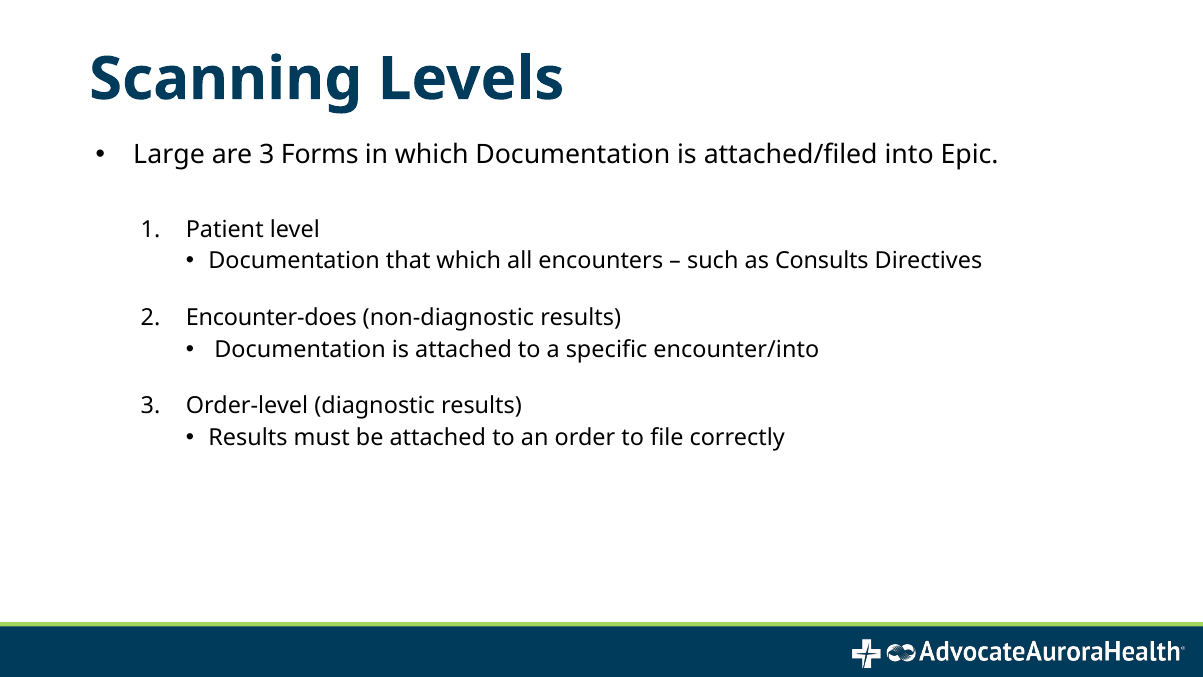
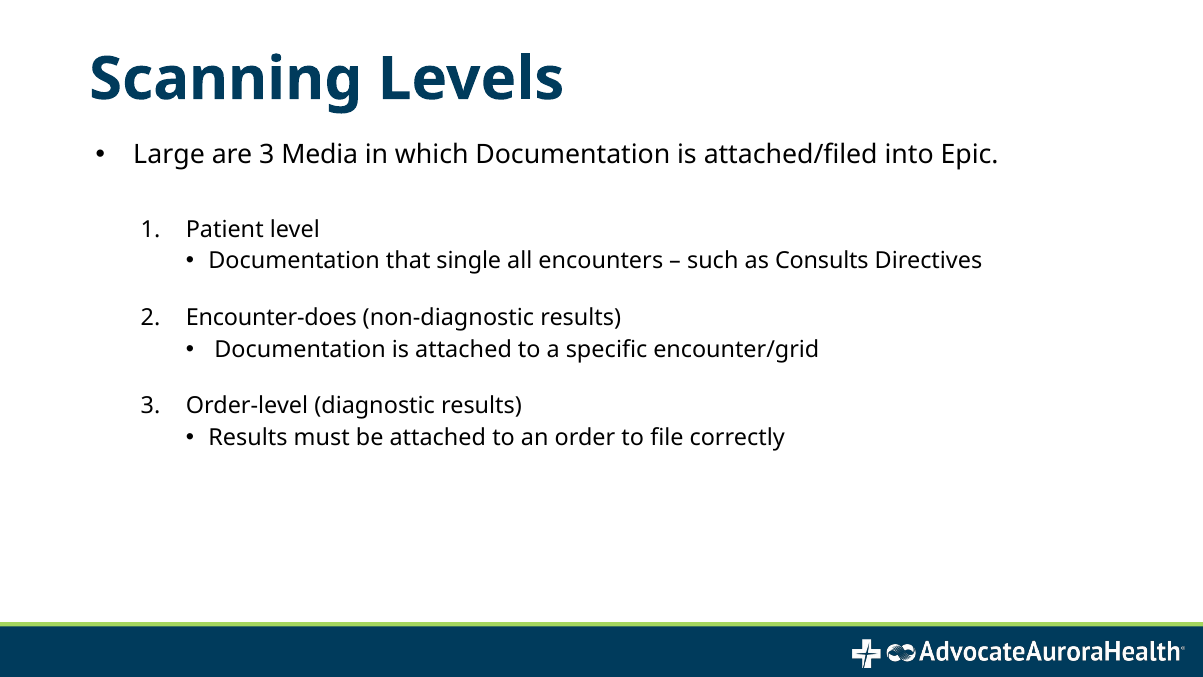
Forms: Forms -> Media (320, 155)
that which: which -> single (469, 261)
encounter/into: encounter/into -> encounter/grid (736, 349)
